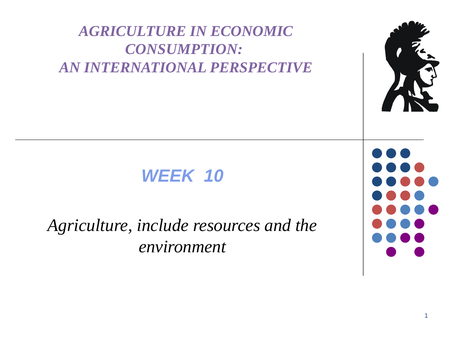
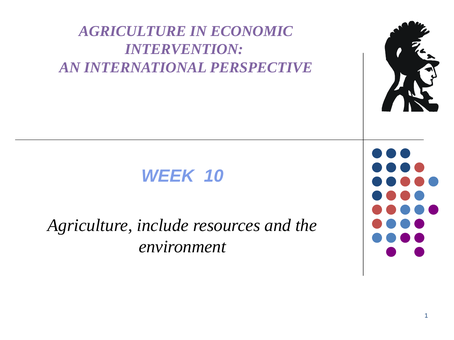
CONSUMPTION: CONSUMPTION -> INTERVENTION (184, 49)
